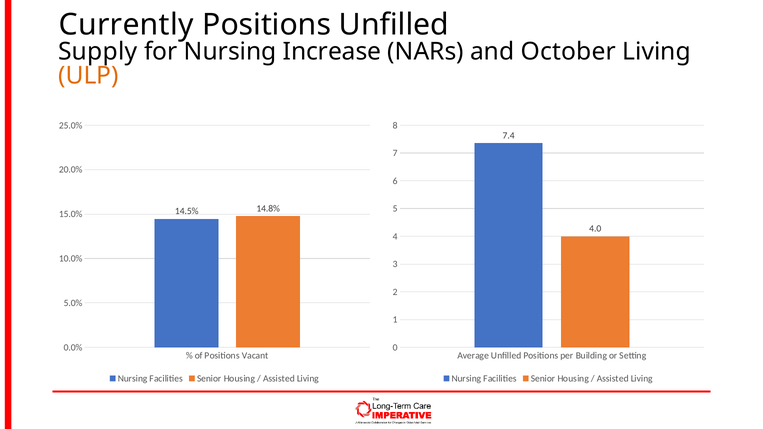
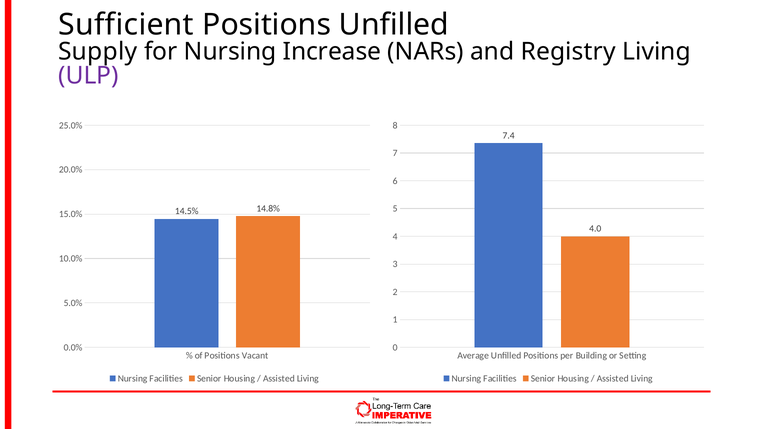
Currently: Currently -> Sufficient (126, 25)
October: October -> Registry (568, 52)
ULP colour: orange -> purple (88, 76)
